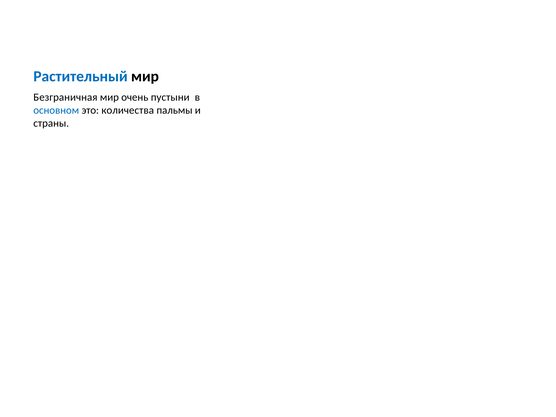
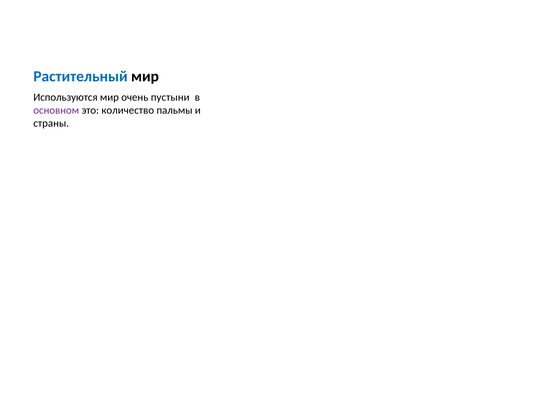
Безграничная: Безграничная -> Используются (65, 97)
основном colour: blue -> purple (56, 110)
количества: количества -> количество (128, 110)
